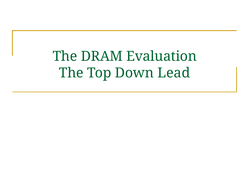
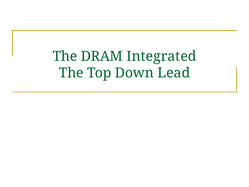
Evaluation: Evaluation -> Integrated (161, 56)
